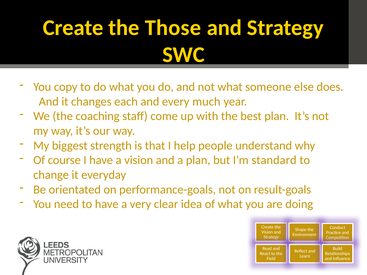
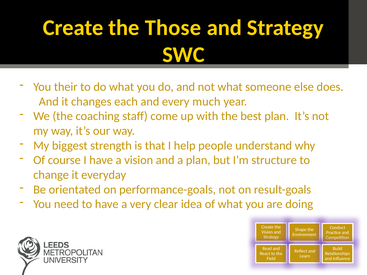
copy: copy -> their (66, 87)
standard: standard -> structure (274, 160)
